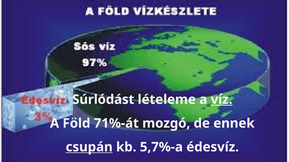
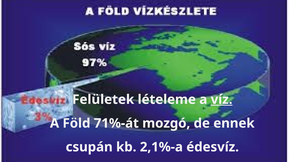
Súrlódást: Súrlódást -> Felületek (103, 100)
csupán underline: present -> none (89, 148)
5,7%-a: 5,7%-a -> 2,1%-a (161, 148)
